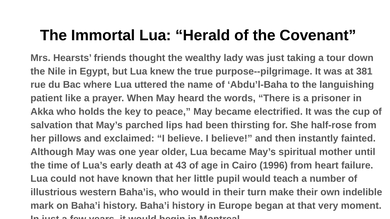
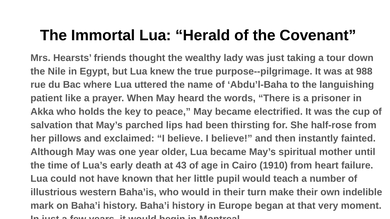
381: 381 -> 988 (364, 71)
1996: 1996 -> 1910 (274, 166)
